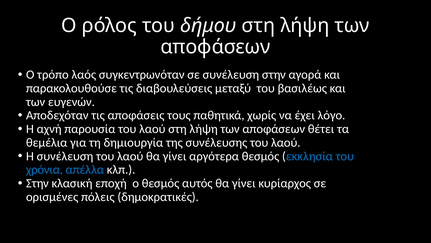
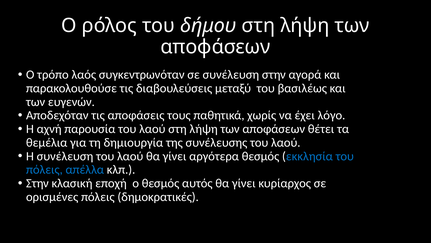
χρόνια: χρόνια -> πόλεις (44, 169)
